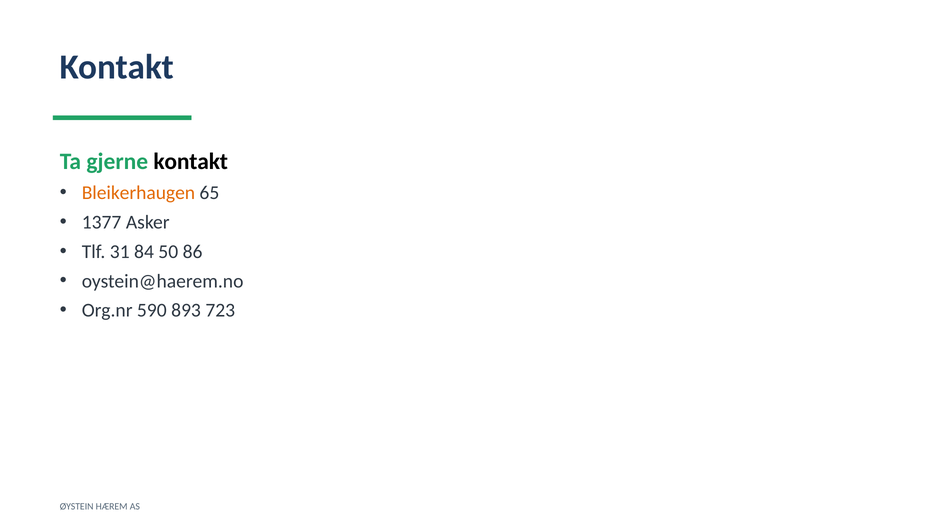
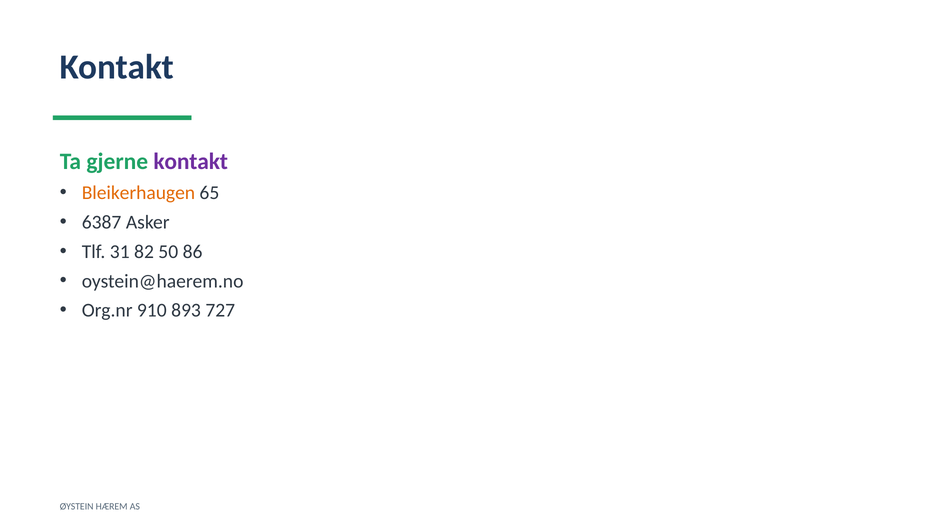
kontakt colour: black -> purple (191, 162)
1377: 1377 -> 6387 (102, 222)
84: 84 -> 82 (144, 252)
590: 590 -> 910 (152, 311)
723: 723 -> 727 (220, 311)
